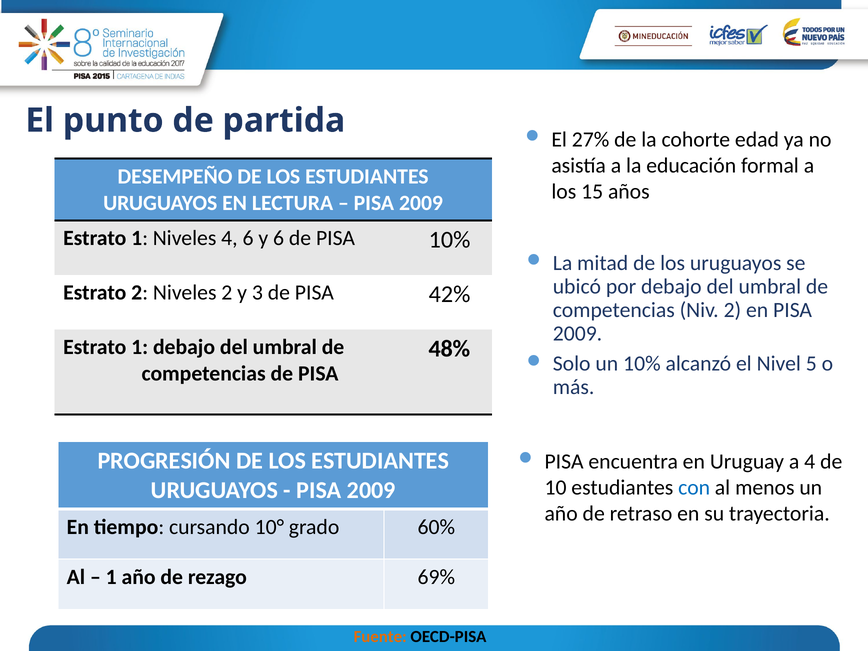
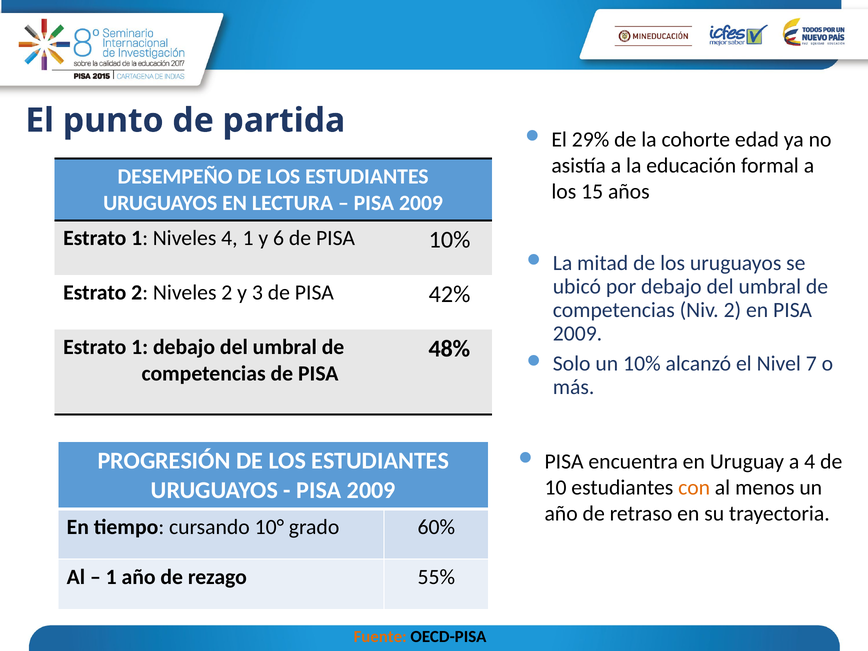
27%: 27% -> 29% (591, 140)
4 6: 6 -> 1 (248, 238)
5: 5 -> 7 (811, 364)
con colour: blue -> orange (694, 488)
69%: 69% -> 55% (436, 577)
